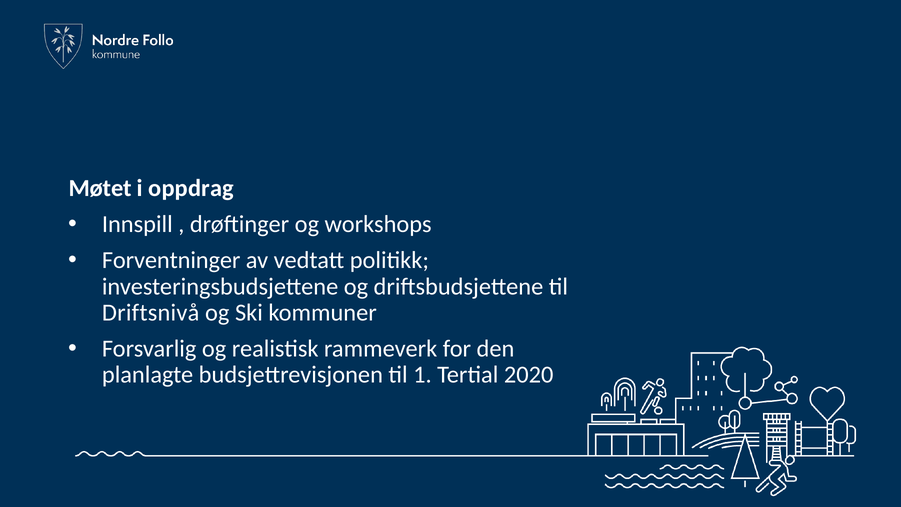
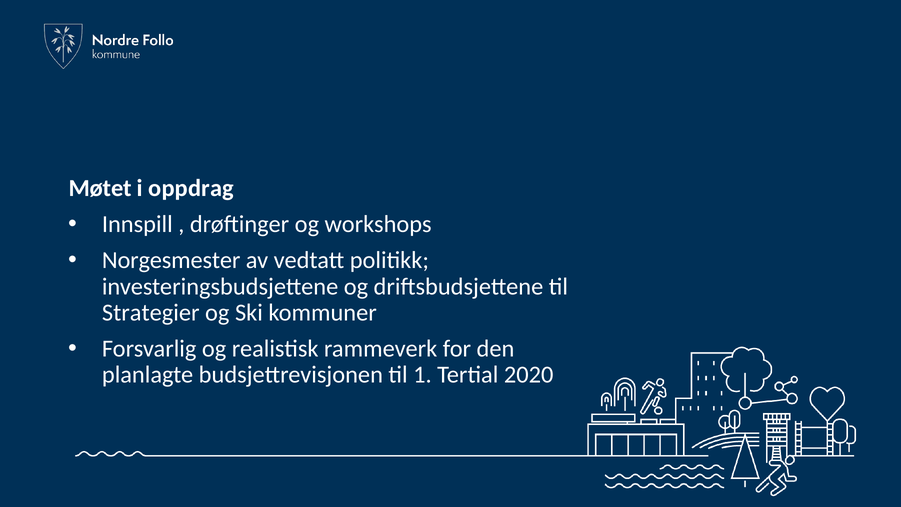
Forventninger: Forventninger -> Norgesmester (171, 260)
Driftsnivå: Driftsnivå -> Strategier (151, 313)
